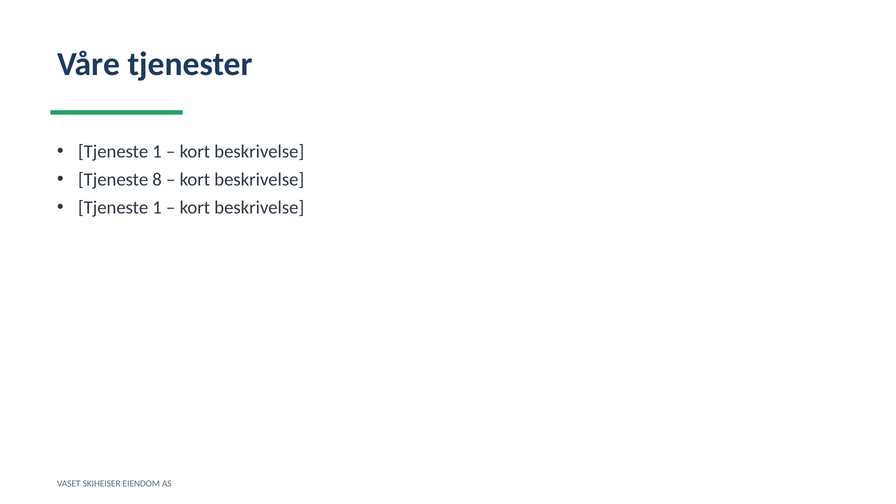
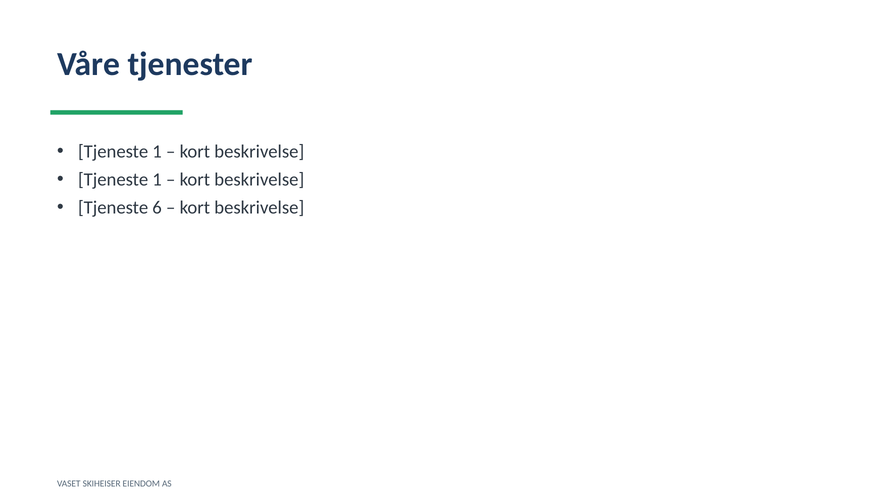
8: 8 -> 1 (157, 180)
1: 1 -> 6 (157, 208)
